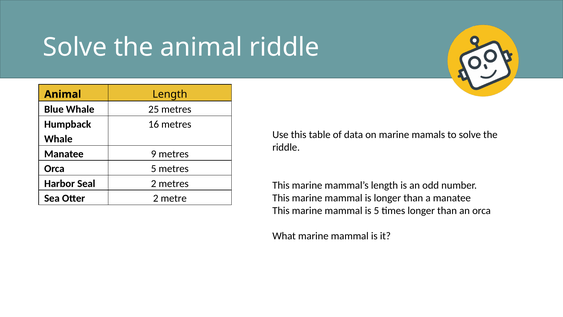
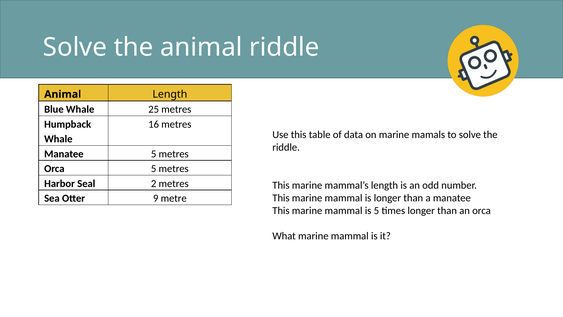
Manatee 9: 9 -> 5 (154, 154)
Otter 2: 2 -> 9 (156, 198)
